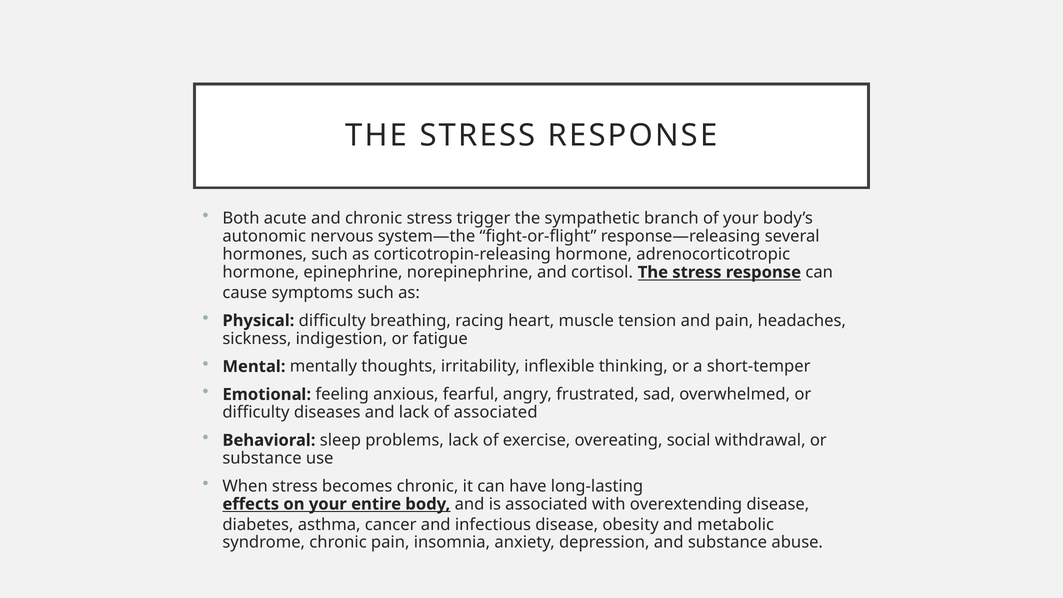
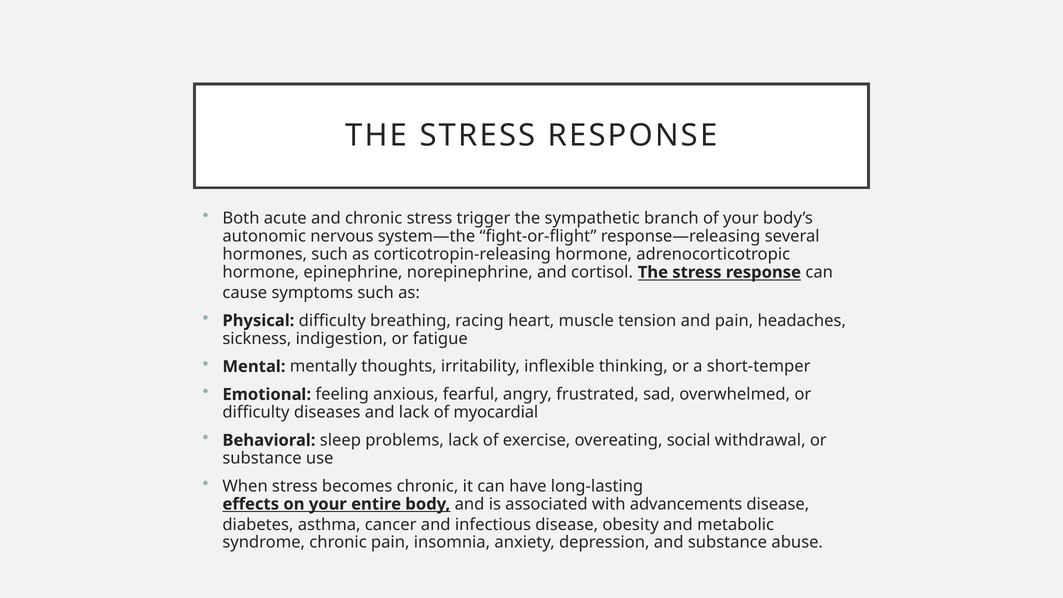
of associated: associated -> myocardial (496, 412)
overextending: overextending -> advancements (686, 504)
